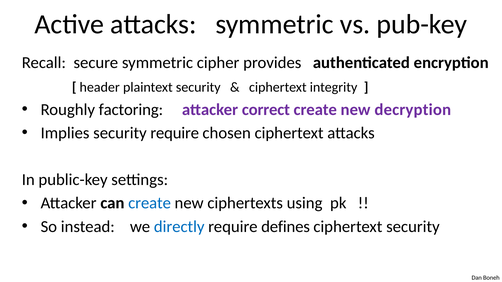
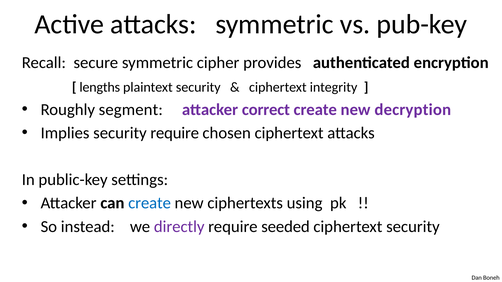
header: header -> lengths (100, 87)
factoring: factoring -> segment (131, 110)
directly colour: blue -> purple (179, 227)
defines: defines -> seeded (286, 227)
